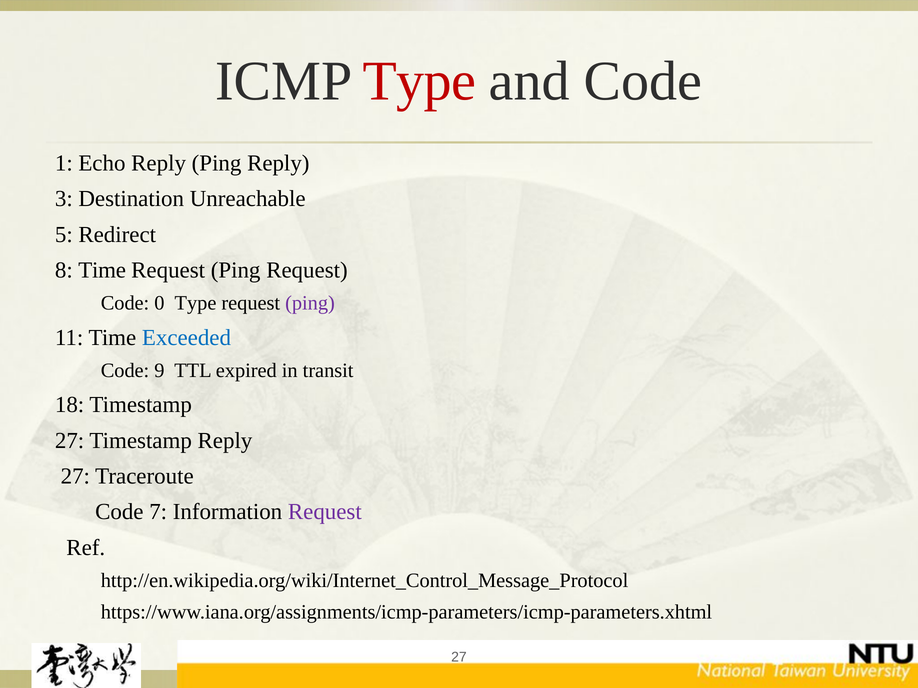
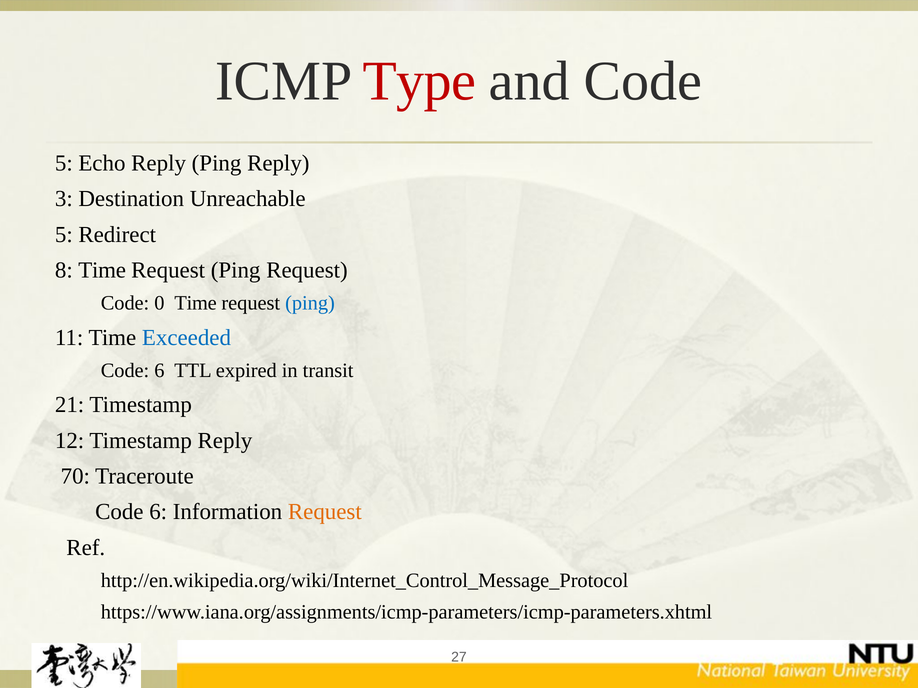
1: 1 -> 5 (64, 163)
0 Type: Type -> Time (196, 303)
ping colour: purple -> blue (310, 303)
9: 9 -> 6 (159, 371)
18: 18 -> 21 (70, 405)
27: 27 -> 12 (70, 441)
27: 27 -> 70 (75, 477)
7: 7 -> 6 (158, 512)
Request colour: purple -> orange (325, 512)
